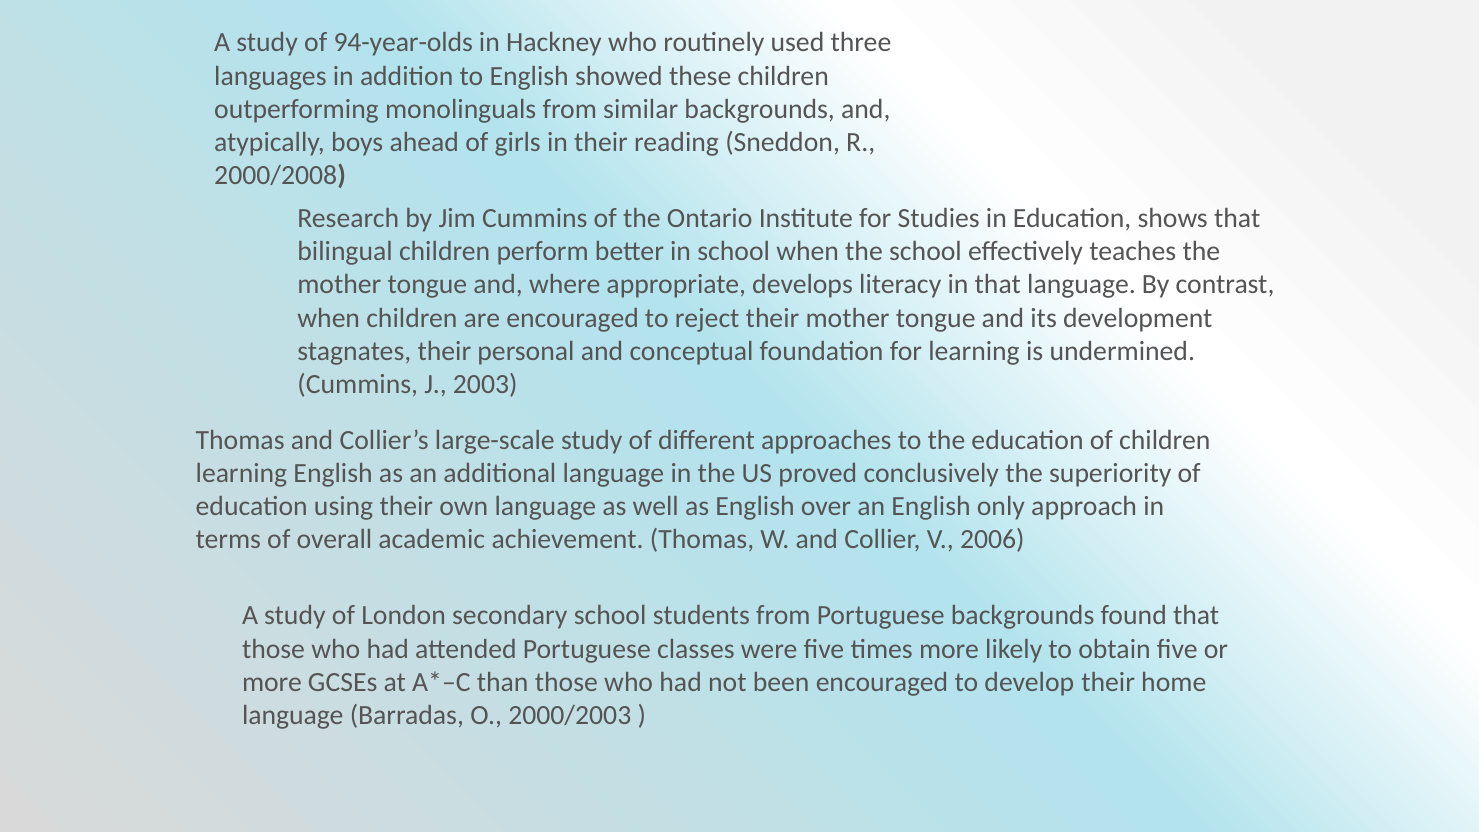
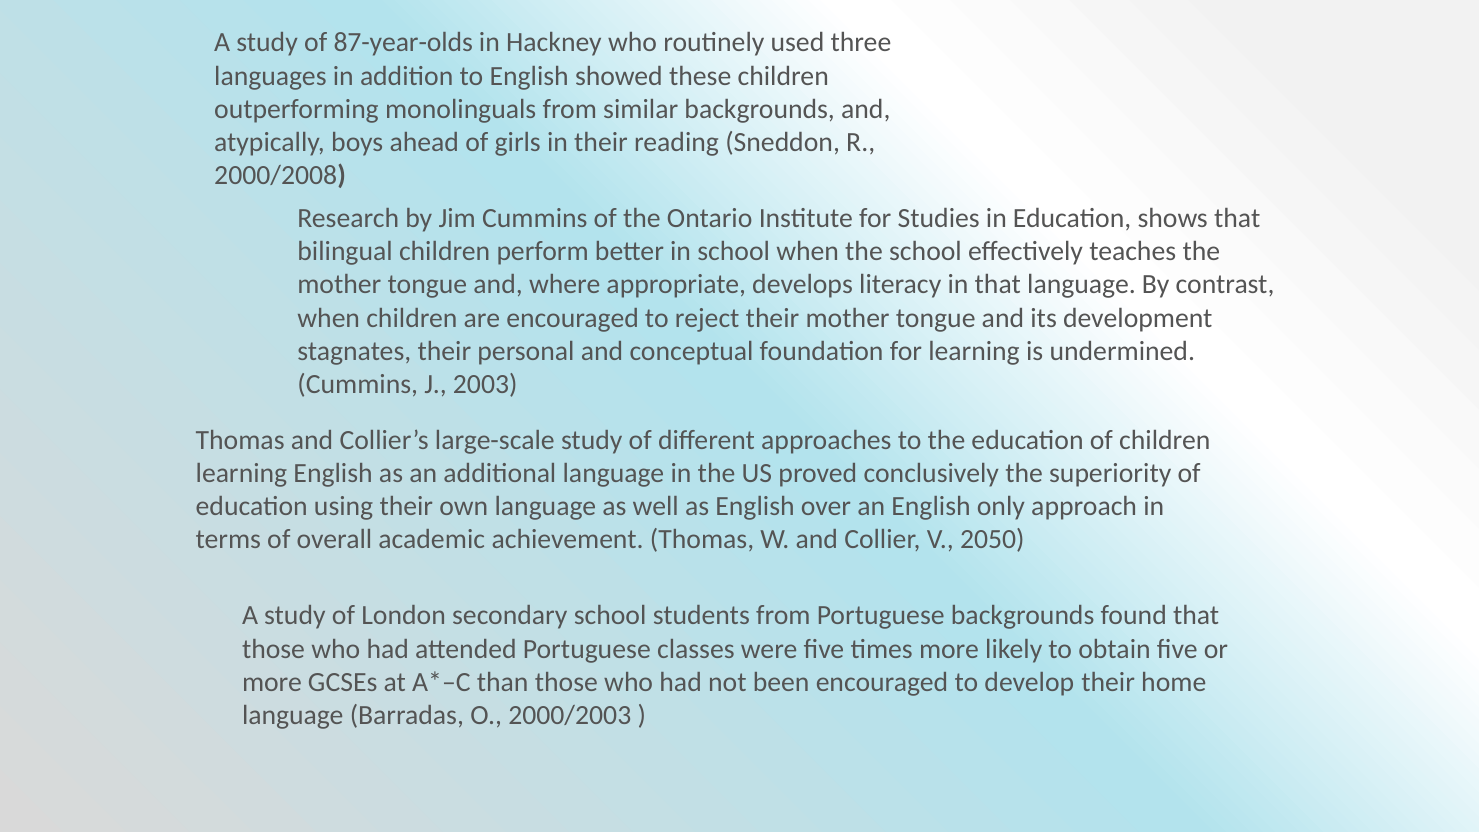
94-year-olds: 94-year-olds -> 87-year-olds (403, 43)
2006: 2006 -> 2050 (992, 540)
